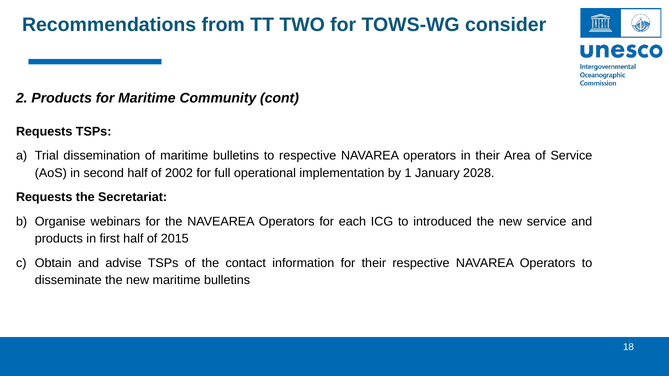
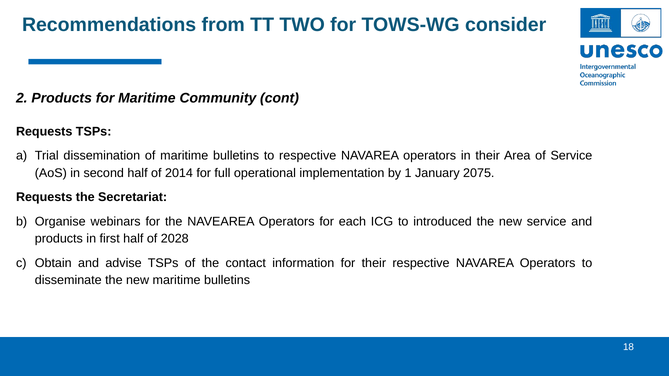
2002: 2002 -> 2014 (179, 173)
2028: 2028 -> 2075 (479, 173)
2015: 2015 -> 2028 (175, 239)
